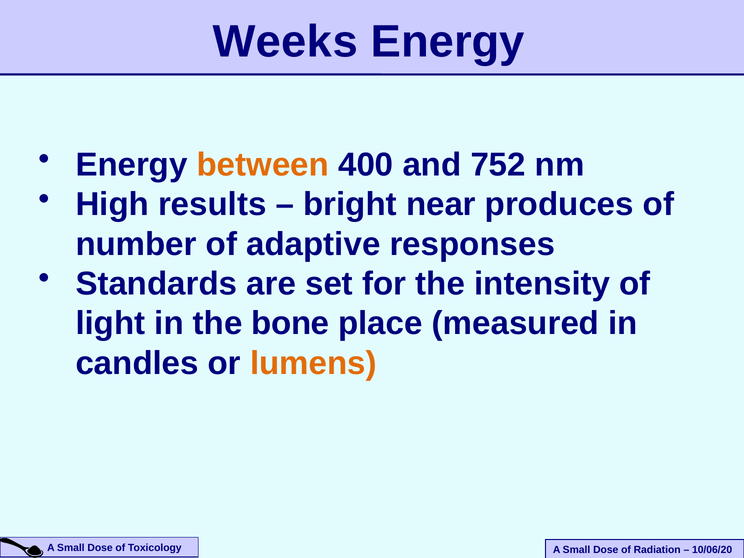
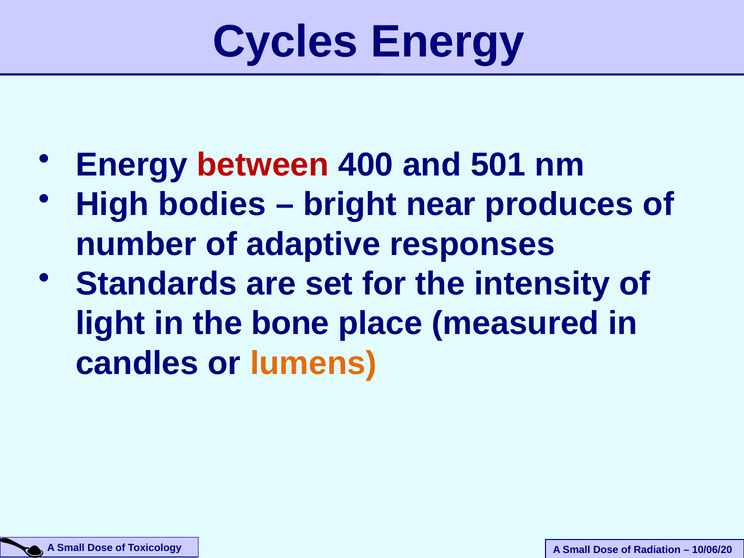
Weeks: Weeks -> Cycles (285, 42)
between colour: orange -> red (263, 165)
752: 752 -> 501 (498, 165)
results: results -> bodies (212, 204)
